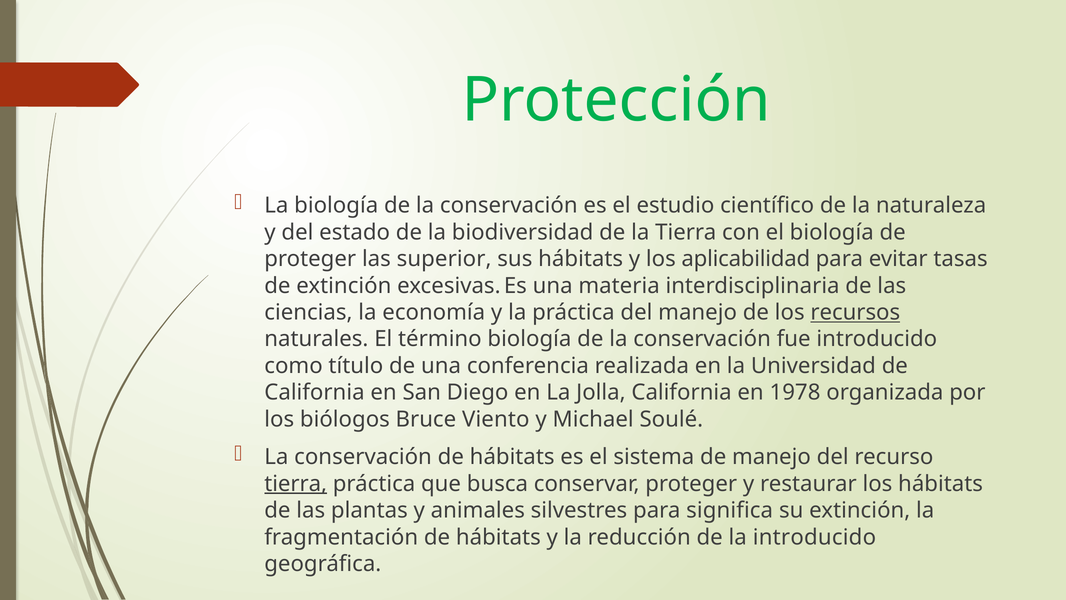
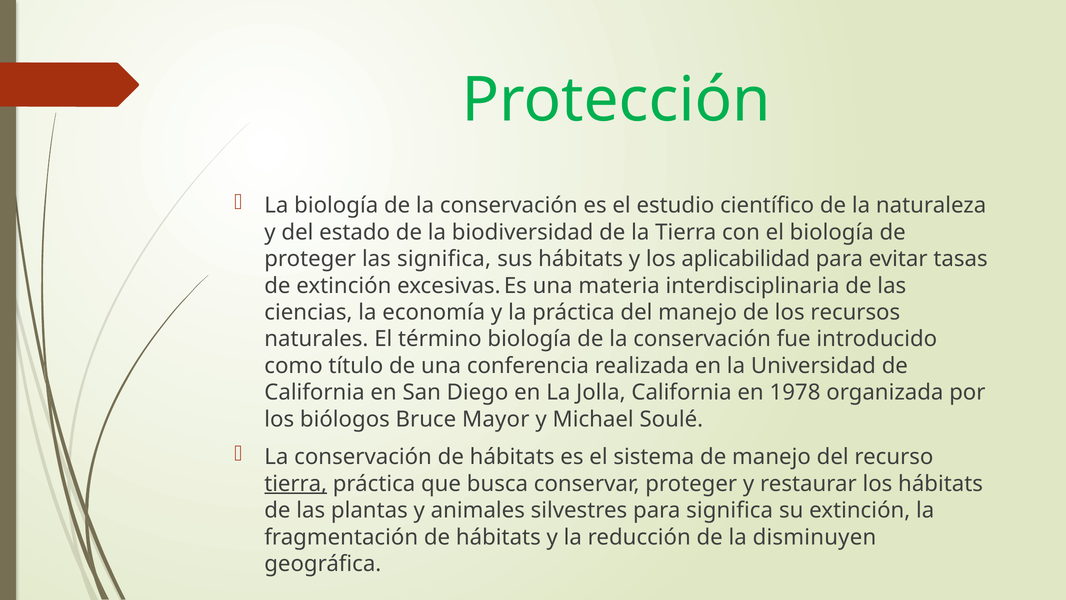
las superior: superior -> significa (444, 259)
recursos underline: present -> none (855, 312)
Viento: Viento -> Mayor (496, 419)
la introducido: introducido -> disminuyen (814, 537)
